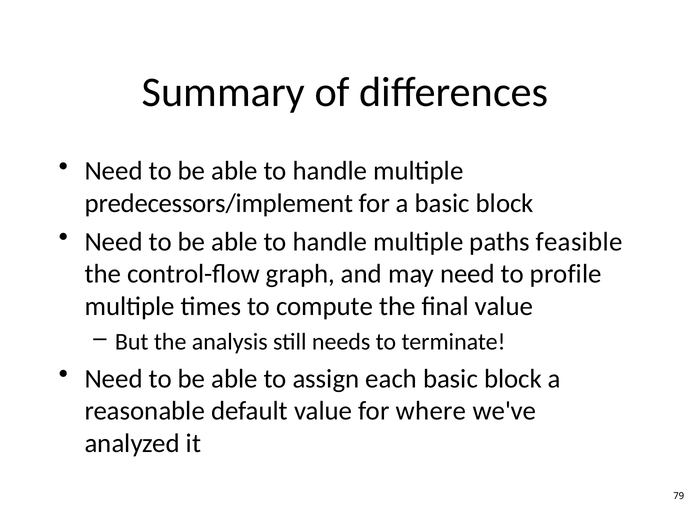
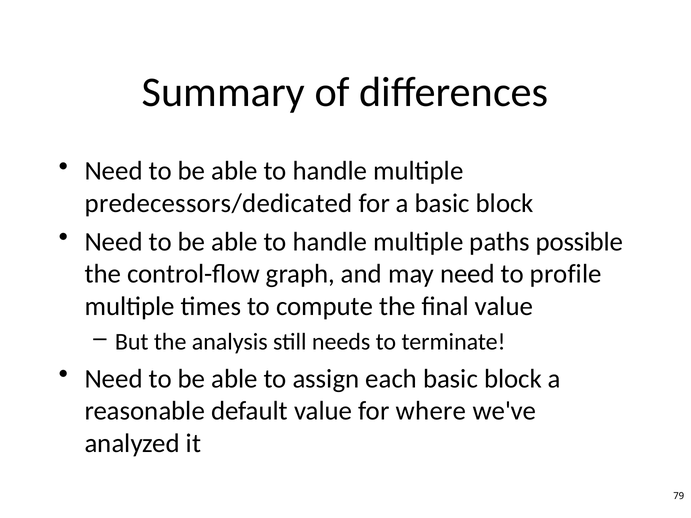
predecessors/implement: predecessors/implement -> predecessors/dedicated (219, 203)
feasible: feasible -> possible (579, 242)
